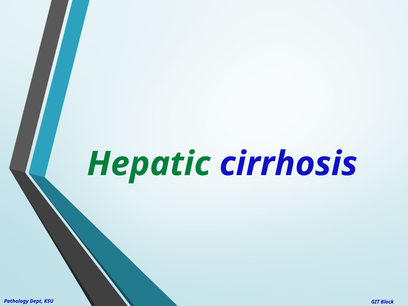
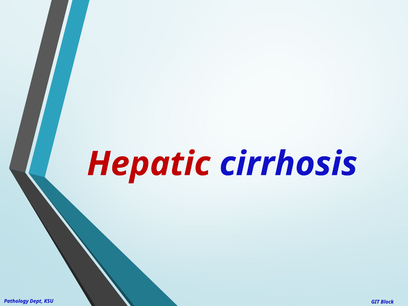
Hepatic colour: green -> red (149, 164)
